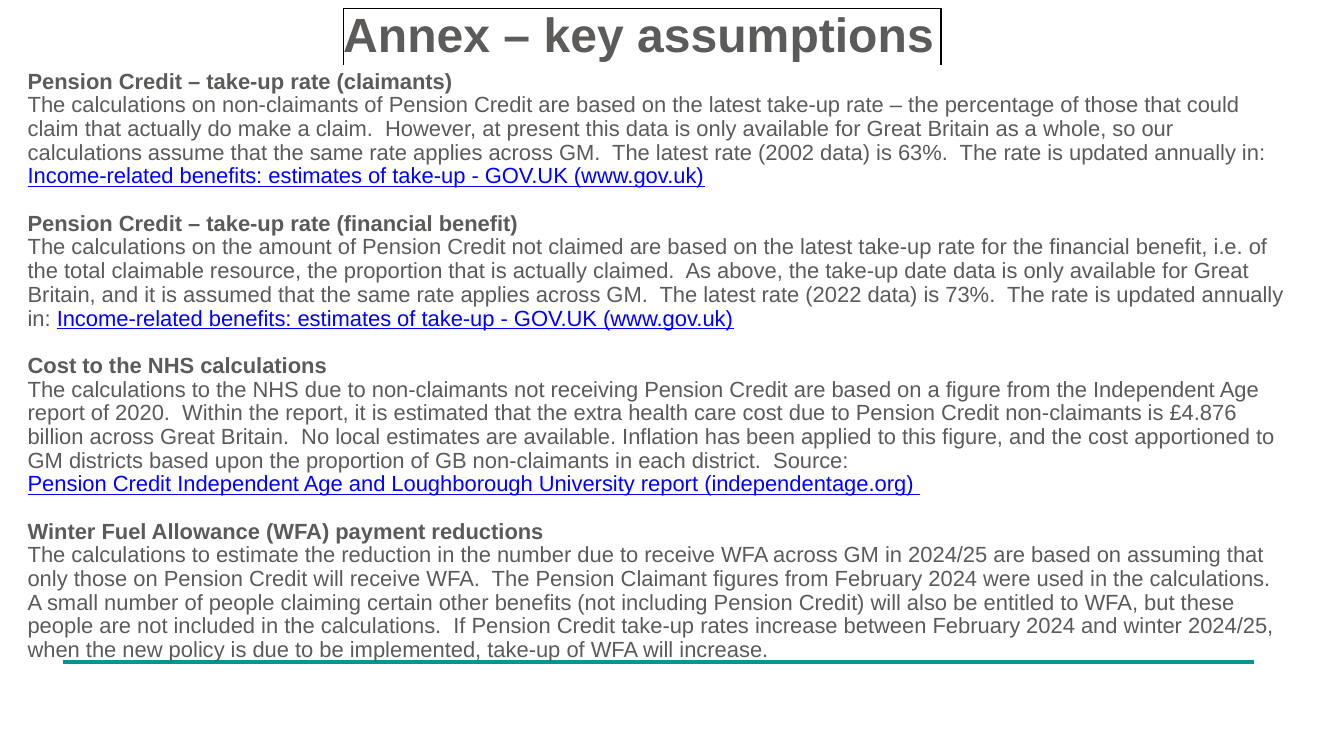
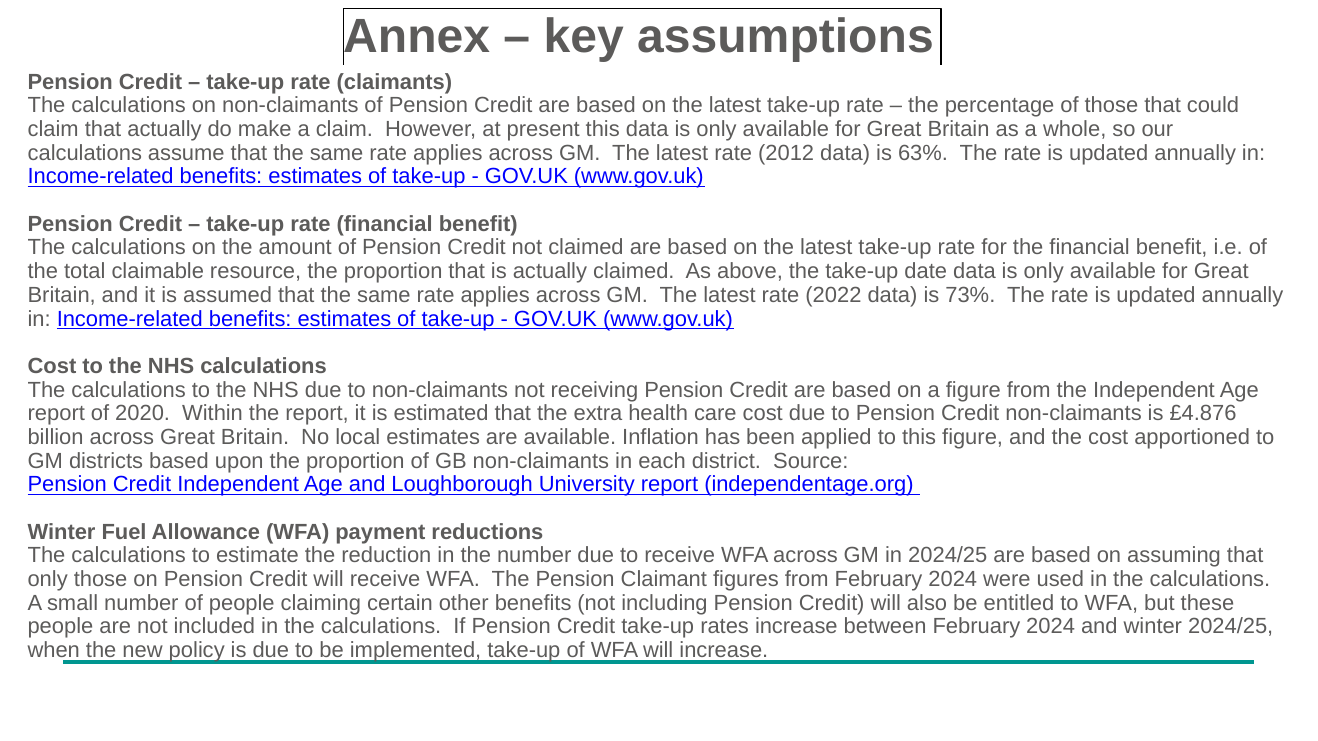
2002: 2002 -> 2012 (786, 153)
